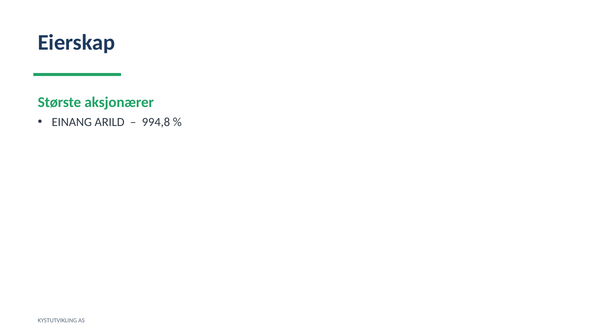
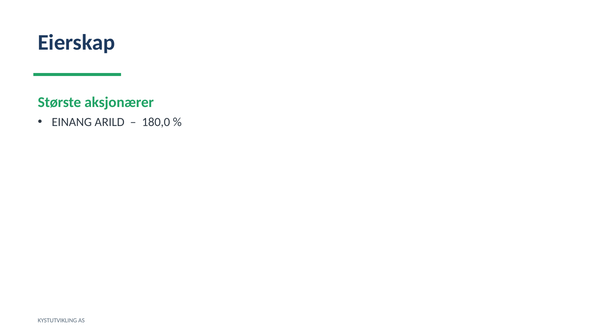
994,8: 994,8 -> 180,0 (156, 122)
